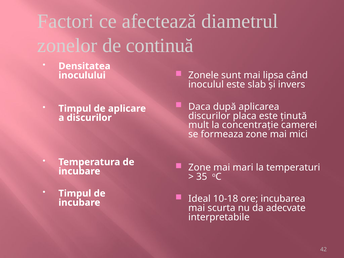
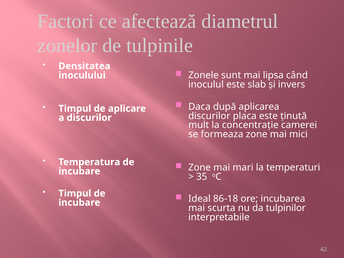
continuă: continuă -> tulpinile (160, 45)
10-18: 10-18 -> 86-18 (226, 199)
adecvate: adecvate -> tulpinilor (286, 208)
